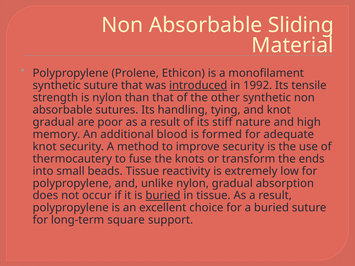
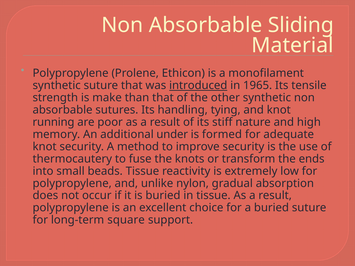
1992: 1992 -> 1965 (258, 85)
is nylon: nylon -> make (107, 98)
gradual: gradual -> running (54, 122)
blood: blood -> under (172, 134)
buried underline: present -> none (163, 196)
